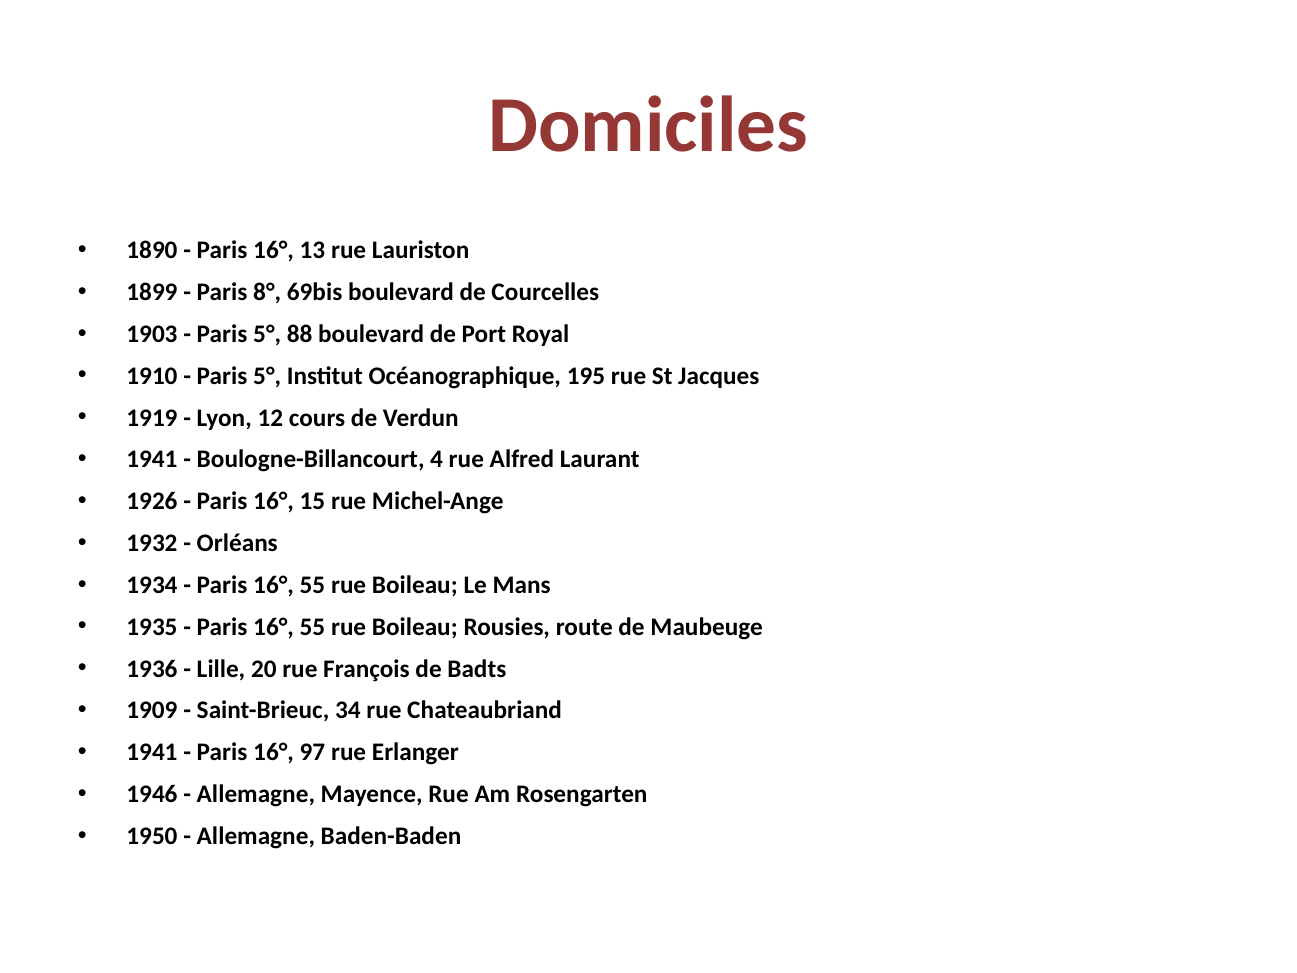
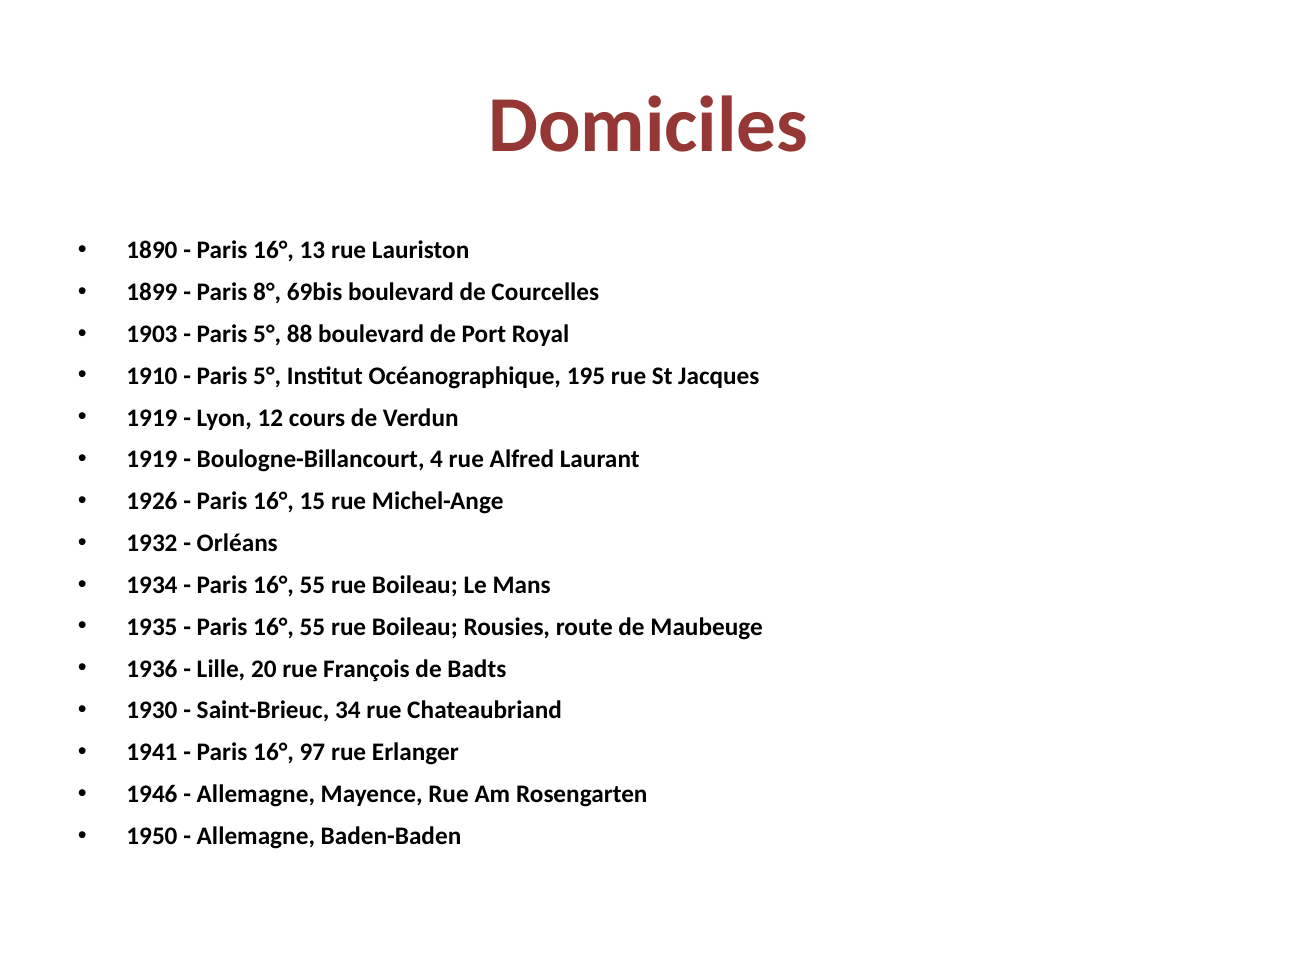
1941: 1941 -> 1919 (152, 459)
1909: 1909 -> 1930 (152, 710)
